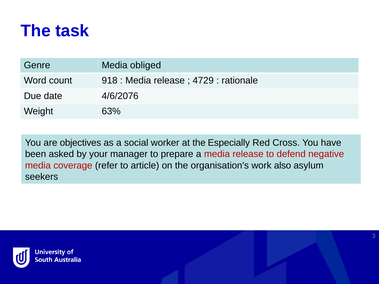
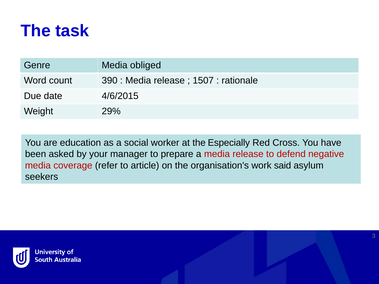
918: 918 -> 390 (110, 81)
4729: 4729 -> 1507 (203, 81)
4/6/2076: 4/6/2076 -> 4/6/2015 (120, 96)
63%: 63% -> 29% (111, 111)
objectives: objectives -> education (80, 143)
also: also -> said (283, 166)
